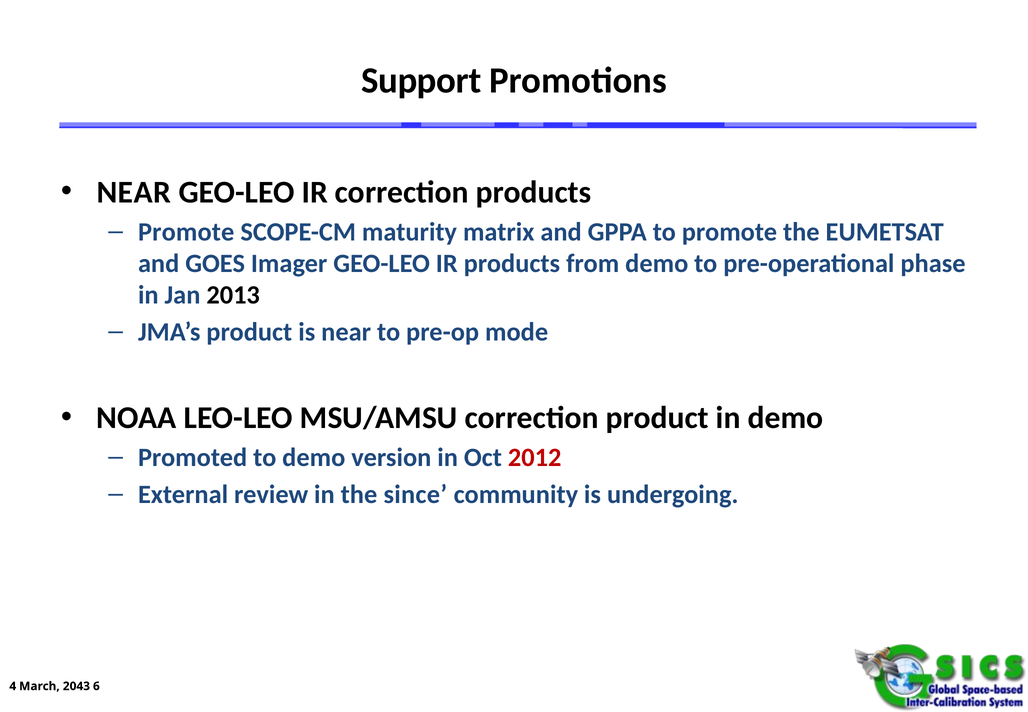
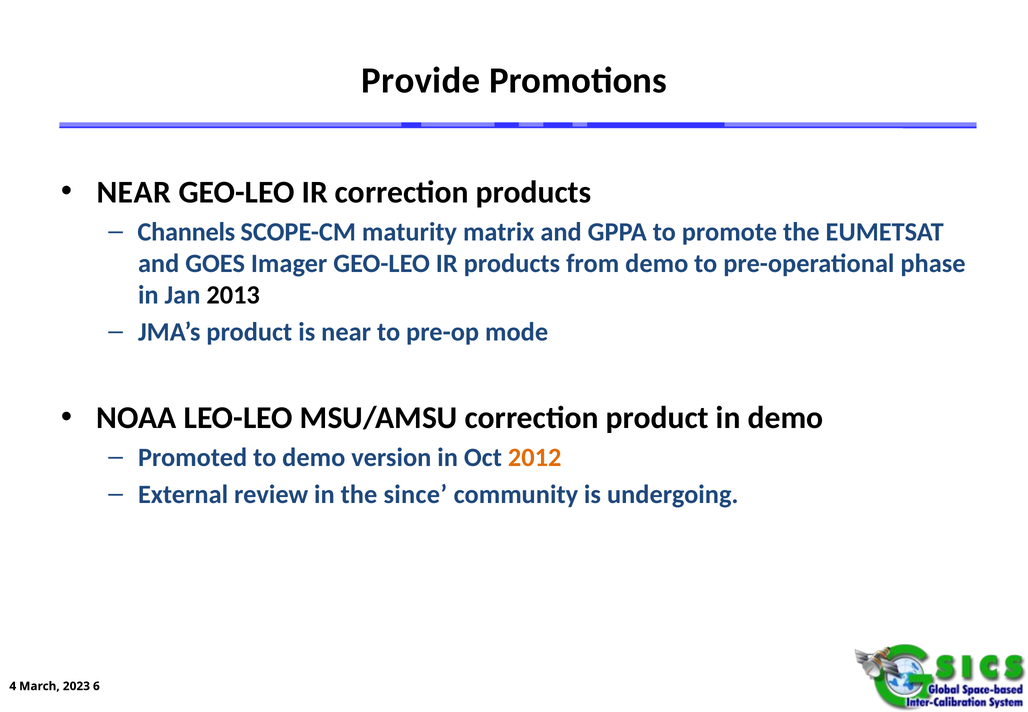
Support: Support -> Provide (421, 81)
Promote: Promote -> Channels (186, 232)
2012 colour: red -> orange (535, 457)
2043: 2043 -> 2023 (76, 686)
